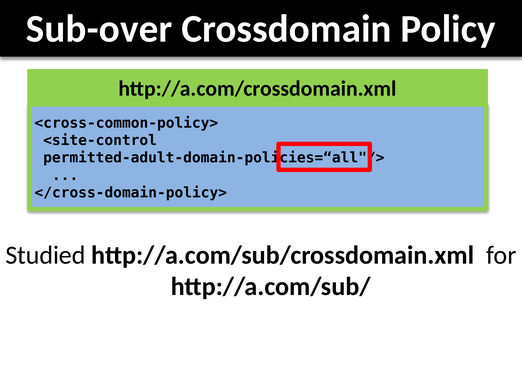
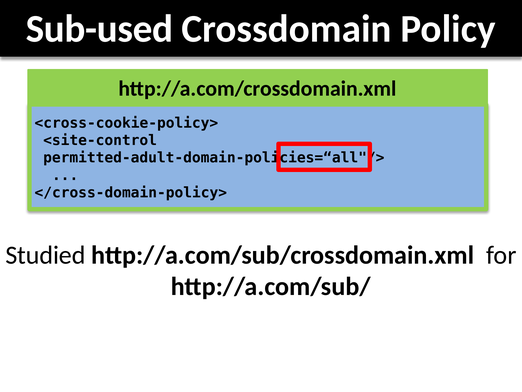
Sub-over: Sub-over -> Sub-used (99, 29)
<cross-common-policy>: <cross-common-policy> -> <cross-cookie-policy> (126, 123)
